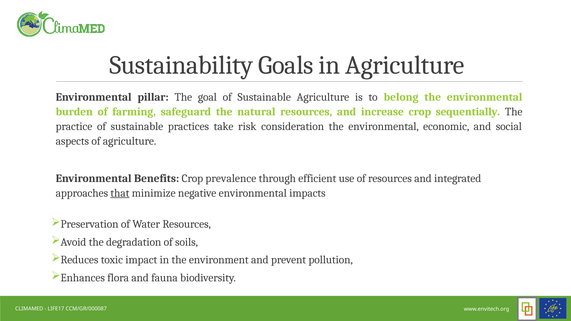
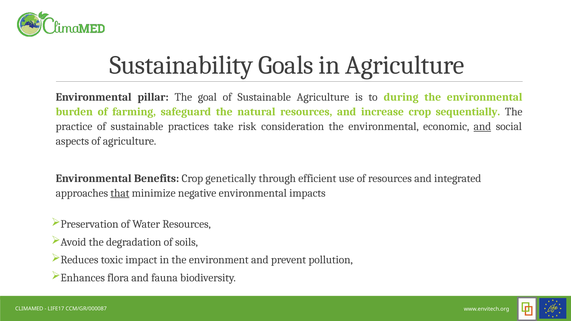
belong: belong -> during (401, 97)
and underline: none -> present (482, 126)
prevalence: prevalence -> genetically (231, 178)
